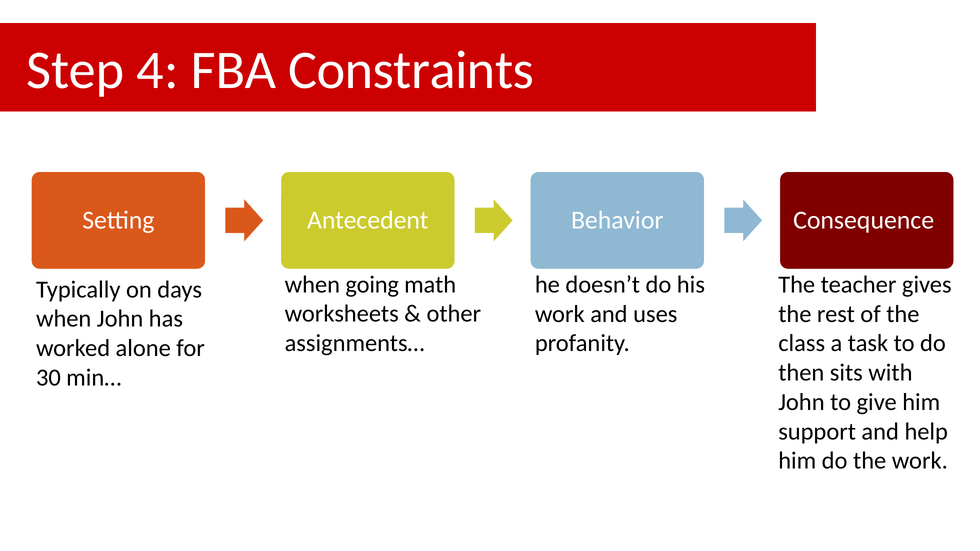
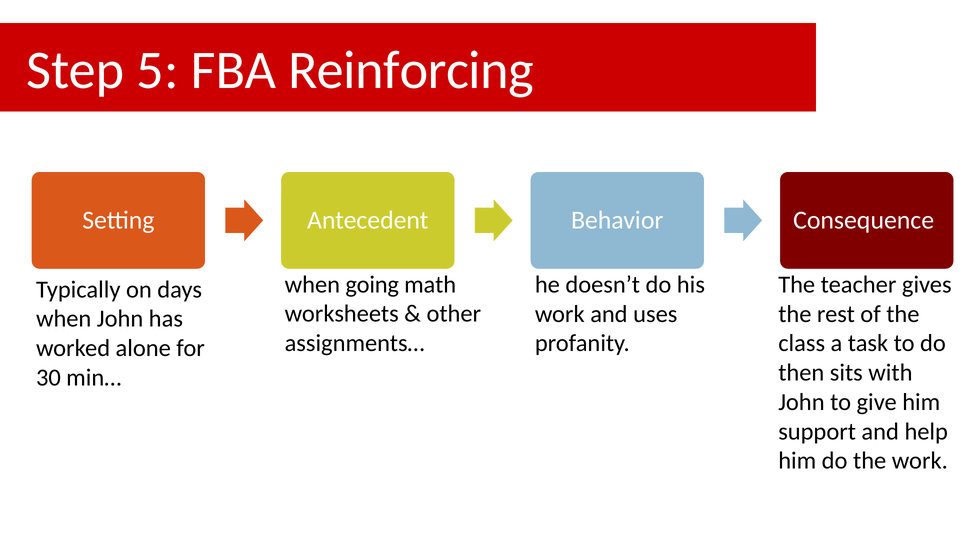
4: 4 -> 5 (158, 70)
Constraints: Constraints -> Reinforcing (411, 70)
